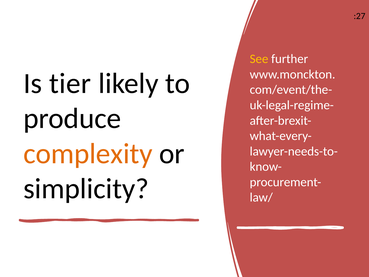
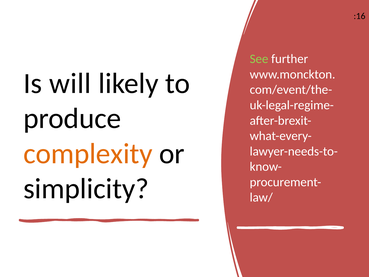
:27: :27 -> :16 (359, 16)
See colour: yellow -> light green (259, 59)
tier: tier -> will (70, 83)
